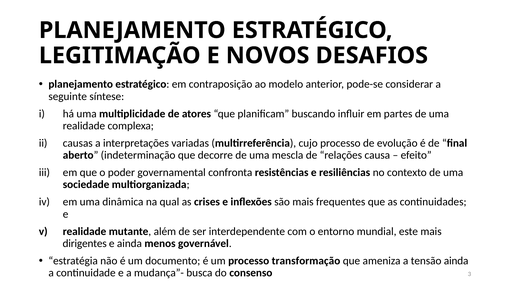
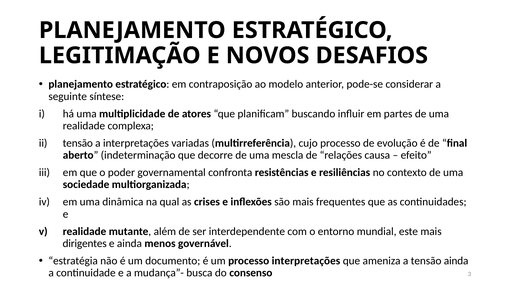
causas: causas -> tensão (78, 143)
processo transformação: transformação -> interpretações (306, 261)
